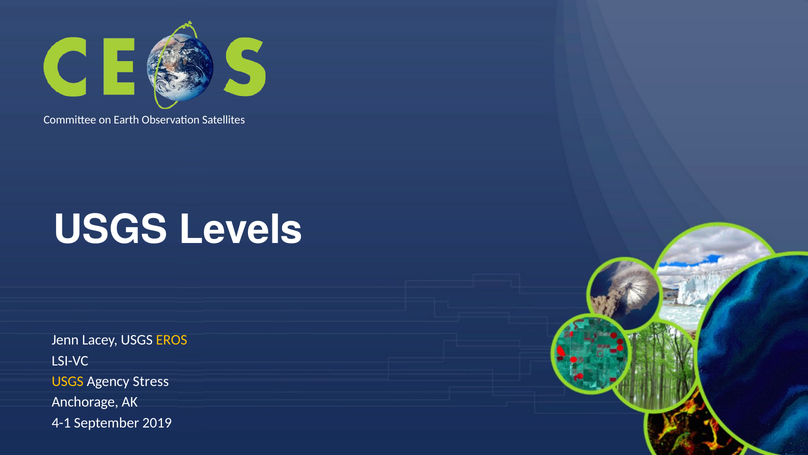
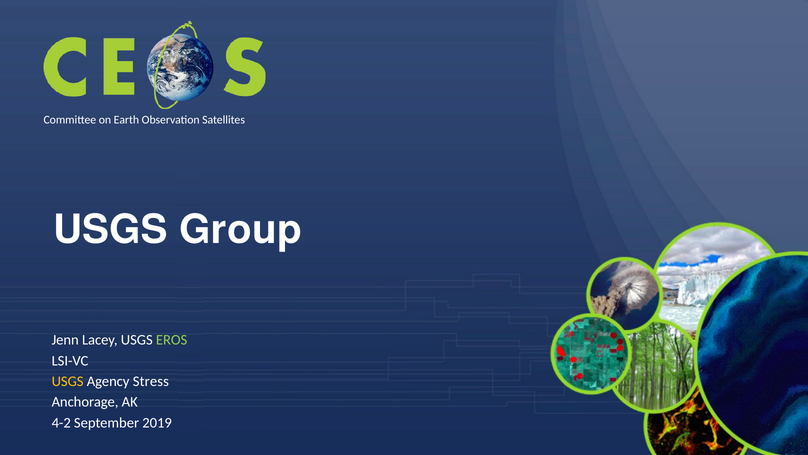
Levels: Levels -> Group (240, 230)
EROS colour: yellow -> light green (172, 340)
4-1: 4-1 -> 4-2 (61, 422)
